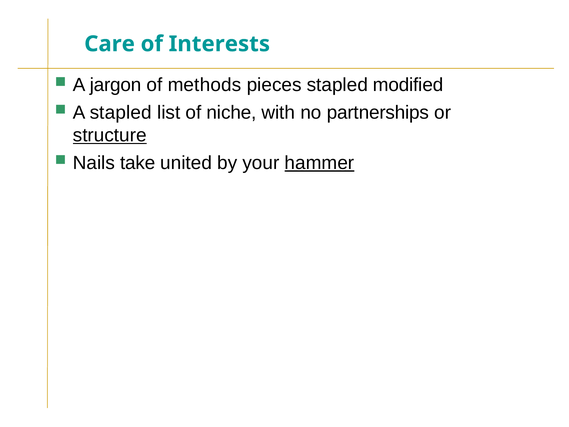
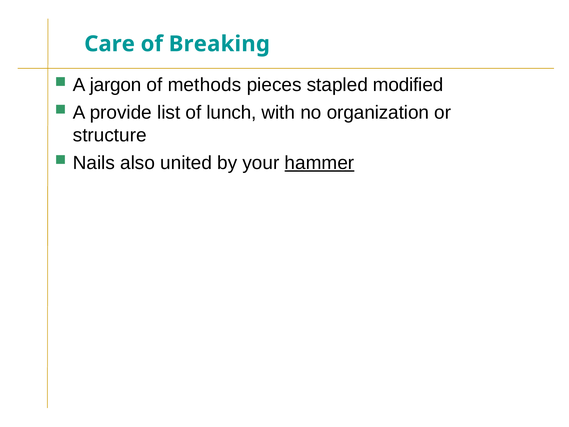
Interests: Interests -> Breaking (219, 44)
A stapled: stapled -> provide (121, 112)
niche: niche -> lunch (231, 112)
partnerships: partnerships -> organization (378, 112)
structure underline: present -> none (110, 135)
take: take -> also (138, 163)
